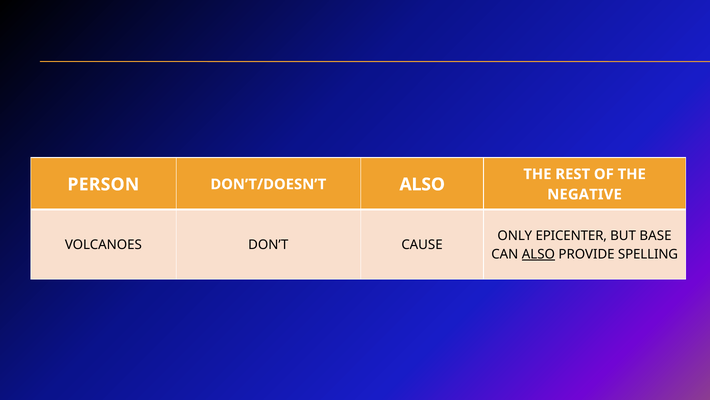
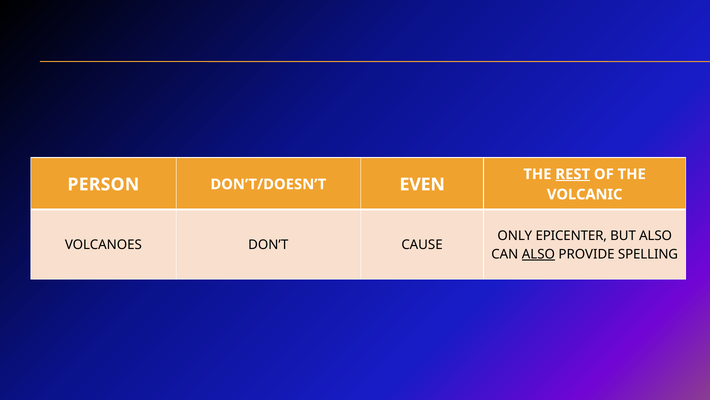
REST underline: none -> present (573, 174)
DON’T/DOESN’T ALSO: ALSO -> EVEN (422, 184)
NEGATIVE: NEGATIVE -> VOLCANIC (585, 194)
BUT BASE: BASE -> ALSO (656, 236)
